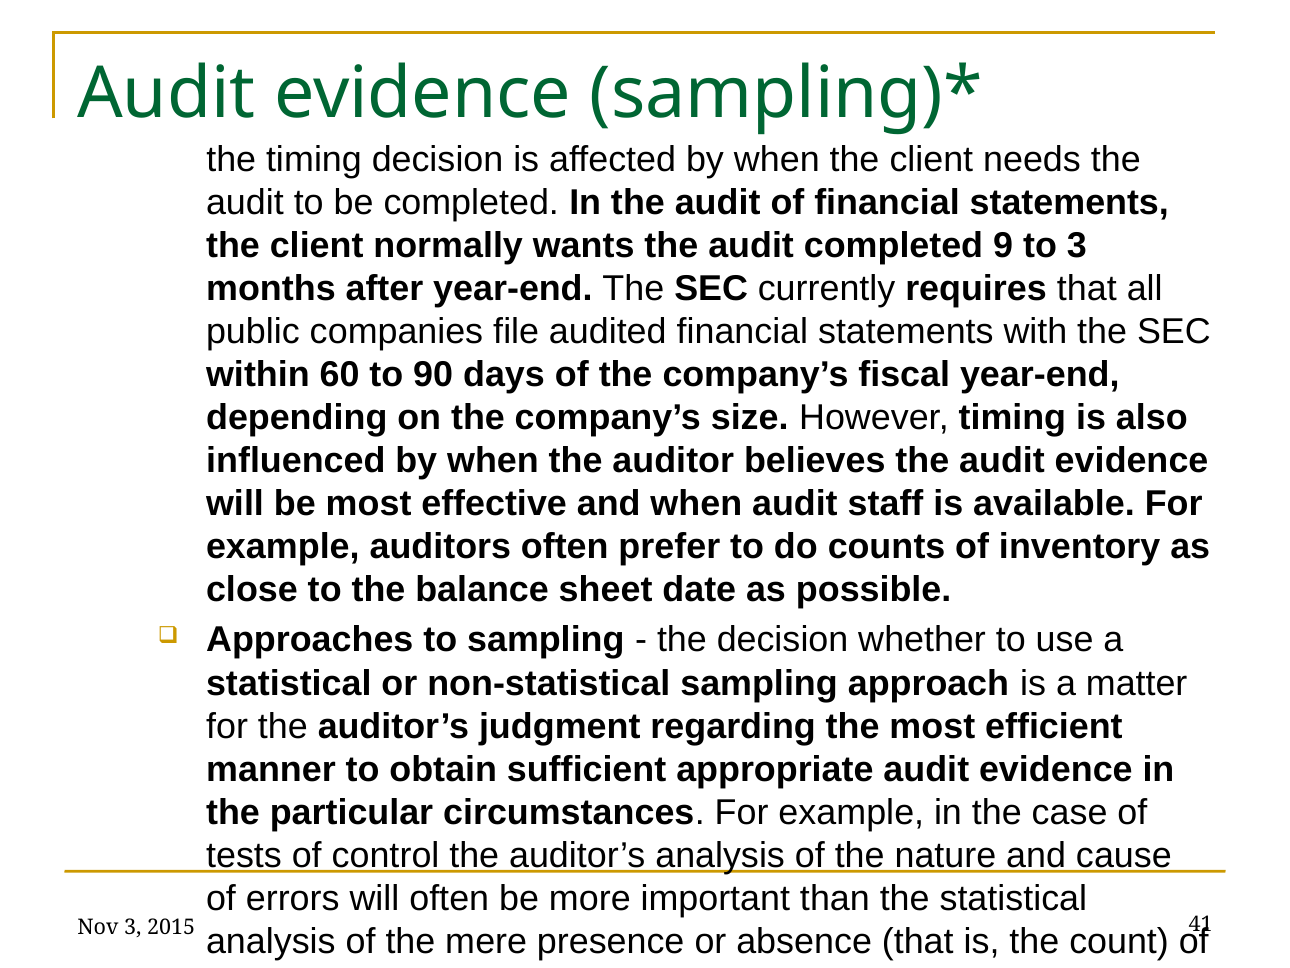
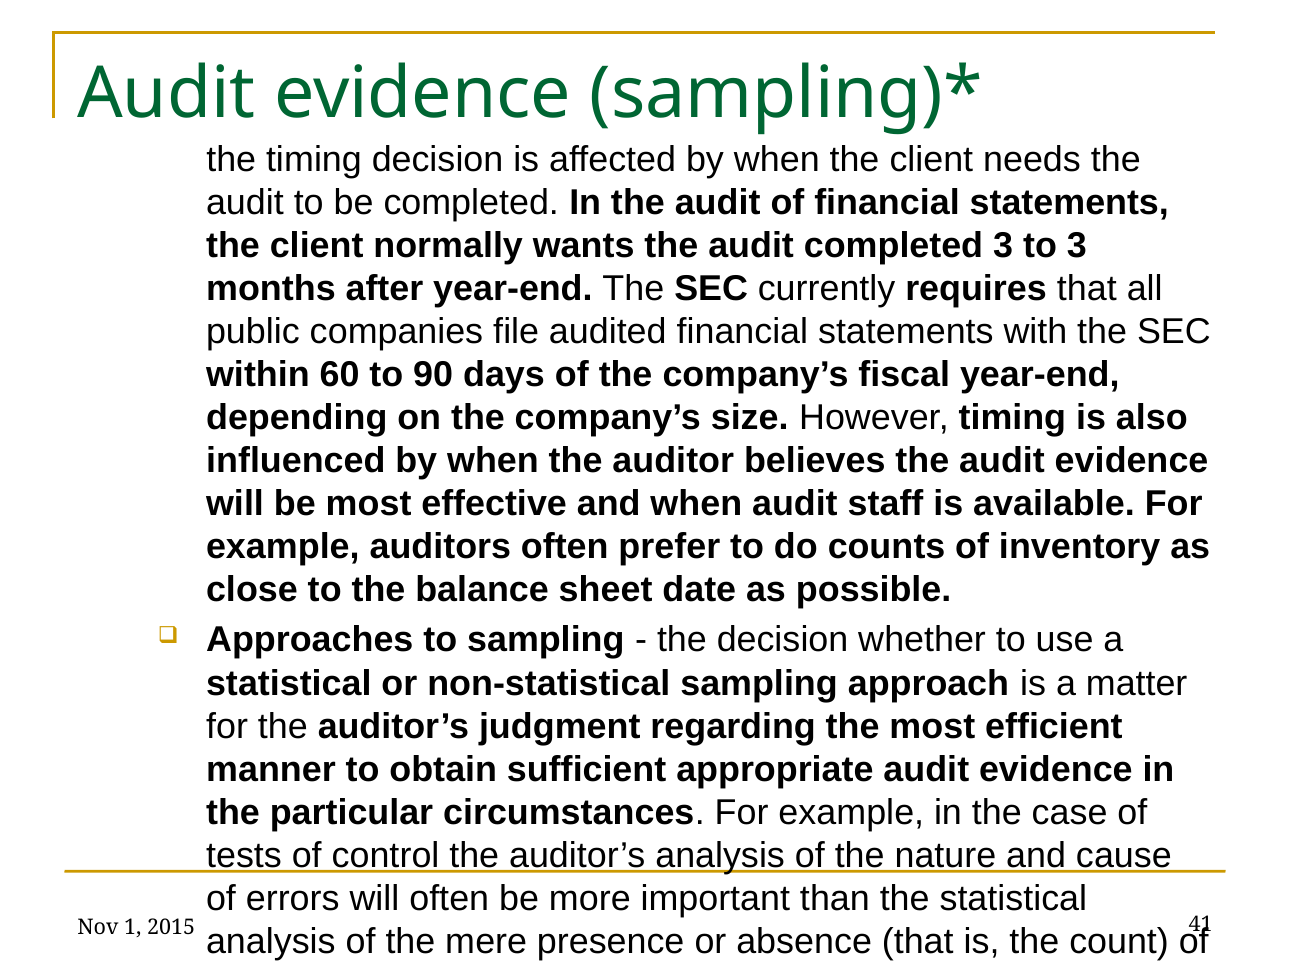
completed 9: 9 -> 3 (1003, 246)
Nov 3: 3 -> 1 (133, 927)
